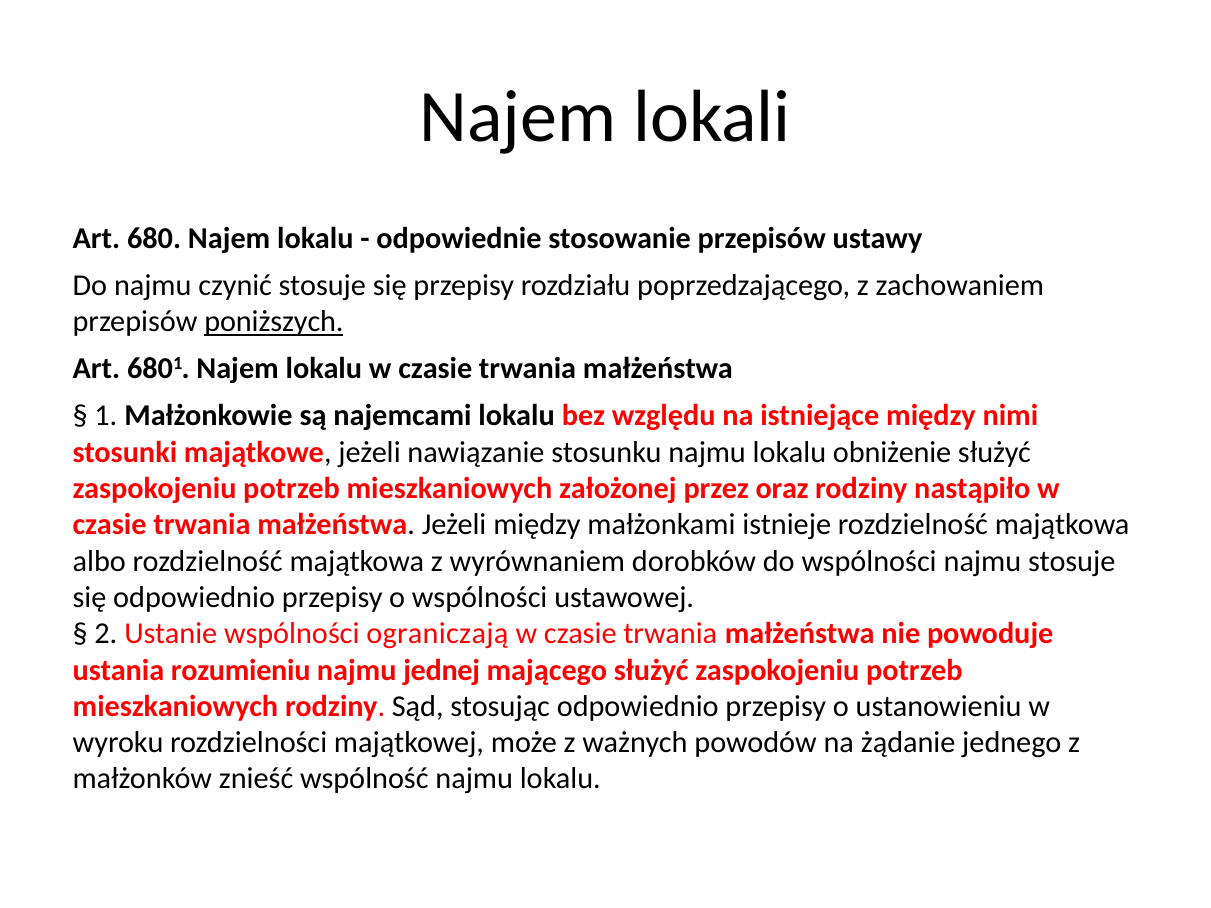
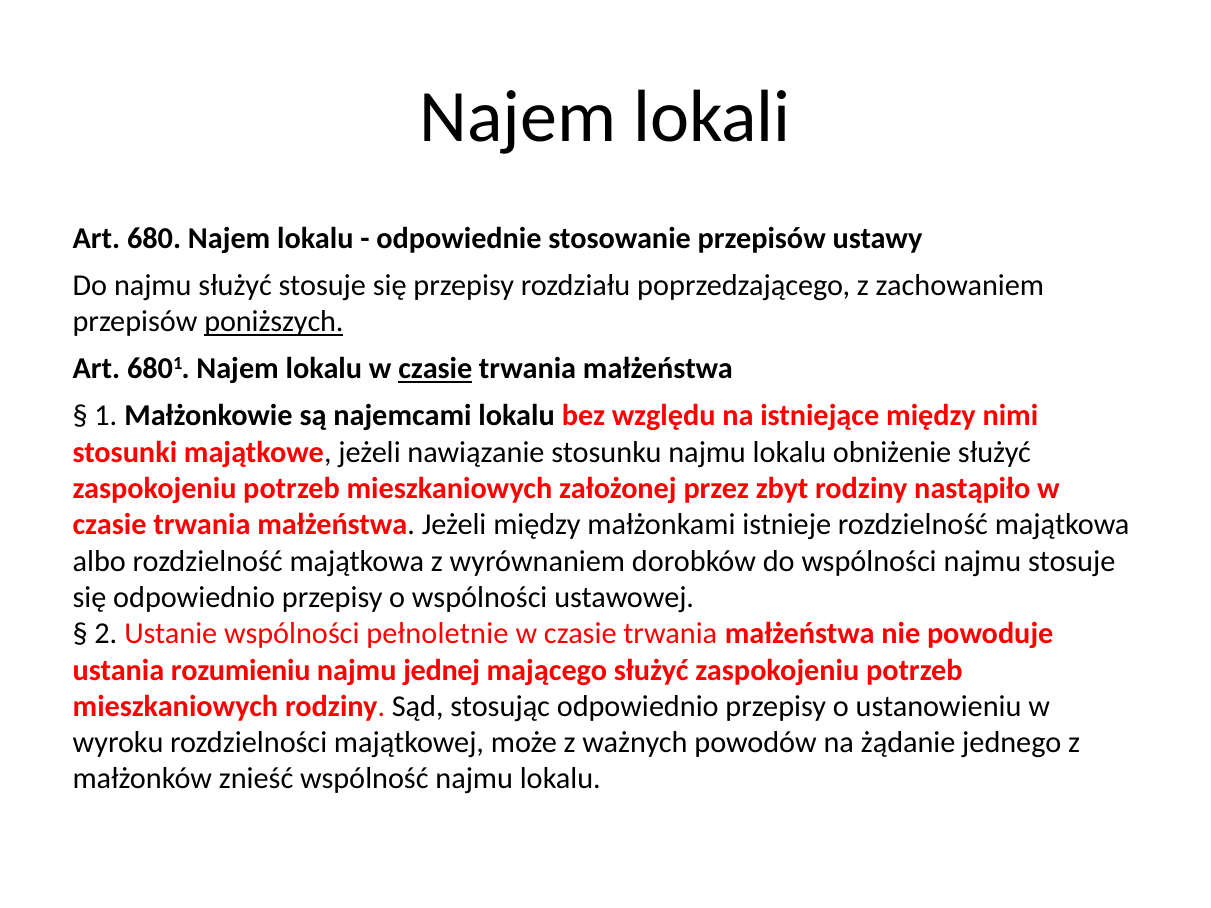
najmu czynić: czynić -> służyć (235, 285)
czasie underline: none -> present (435, 369)
oraz: oraz -> zbyt (782, 489)
ograniczają: ograniczają -> pełnoletnie (437, 634)
